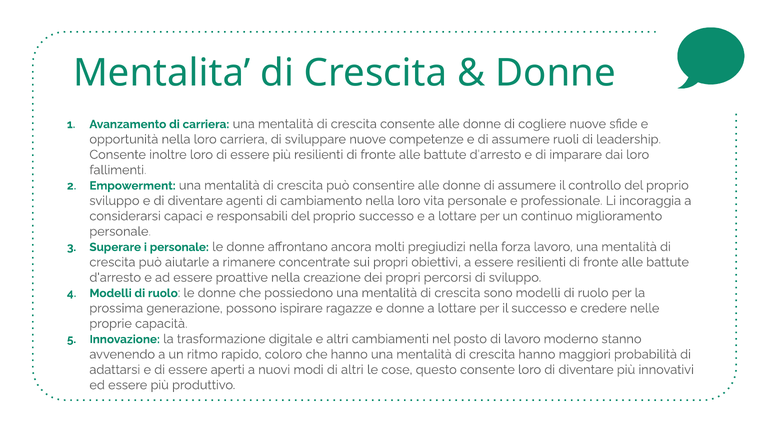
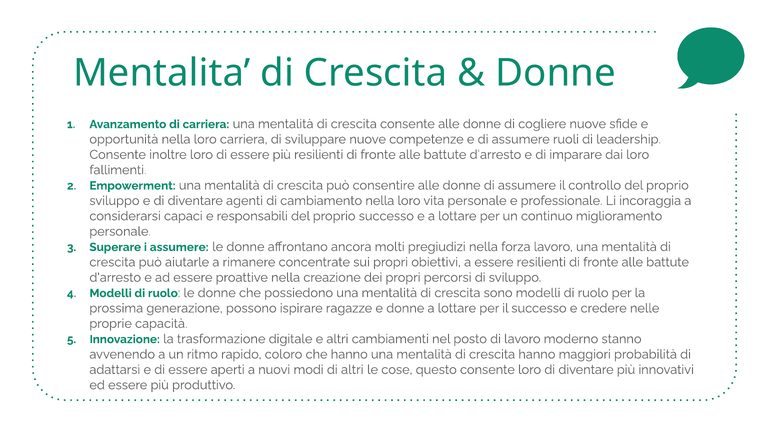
i personale: personale -> assumere (179, 247)
